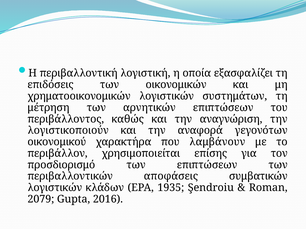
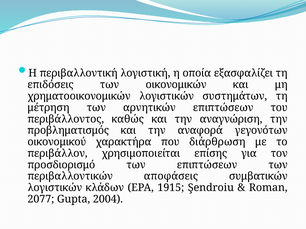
λογιστικοποιούν: λογιστικοποιούν -> προβληματισμός (68, 131)
λαμβάνουν: λαμβάνουν -> διάρθρωση (217, 142)
1935: 1935 -> 1915 (171, 188)
2079: 2079 -> 2077 (41, 200)
2016: 2016 -> 2004 (108, 200)
